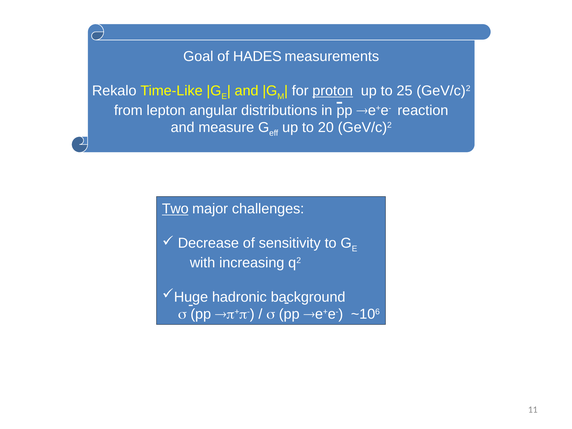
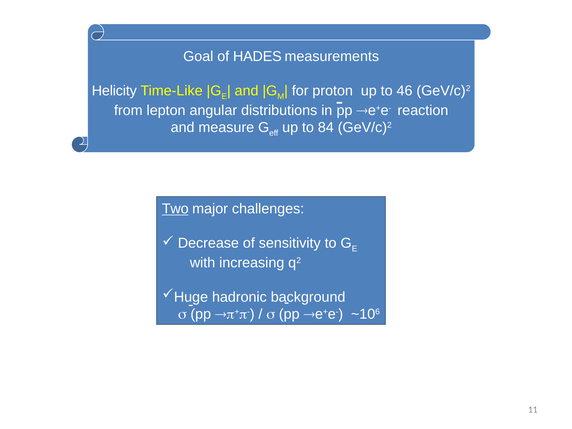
Rekalo: Rekalo -> Helicity (114, 91)
proton underline: present -> none (333, 91)
25: 25 -> 46 (405, 91)
20: 20 -> 84 (326, 127)
